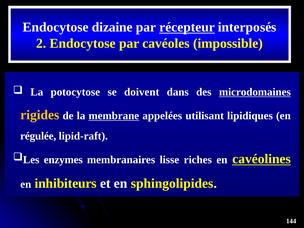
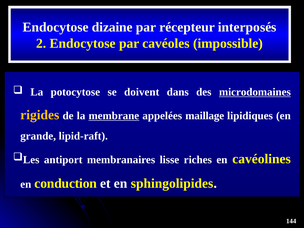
récepteur underline: present -> none (187, 27)
utilisant: utilisant -> maillage (205, 116)
régulée: régulée -> grande (38, 136)
enzymes: enzymes -> antiport (63, 160)
cavéolines underline: present -> none (262, 159)
inhibiteurs: inhibiteurs -> conduction (66, 183)
